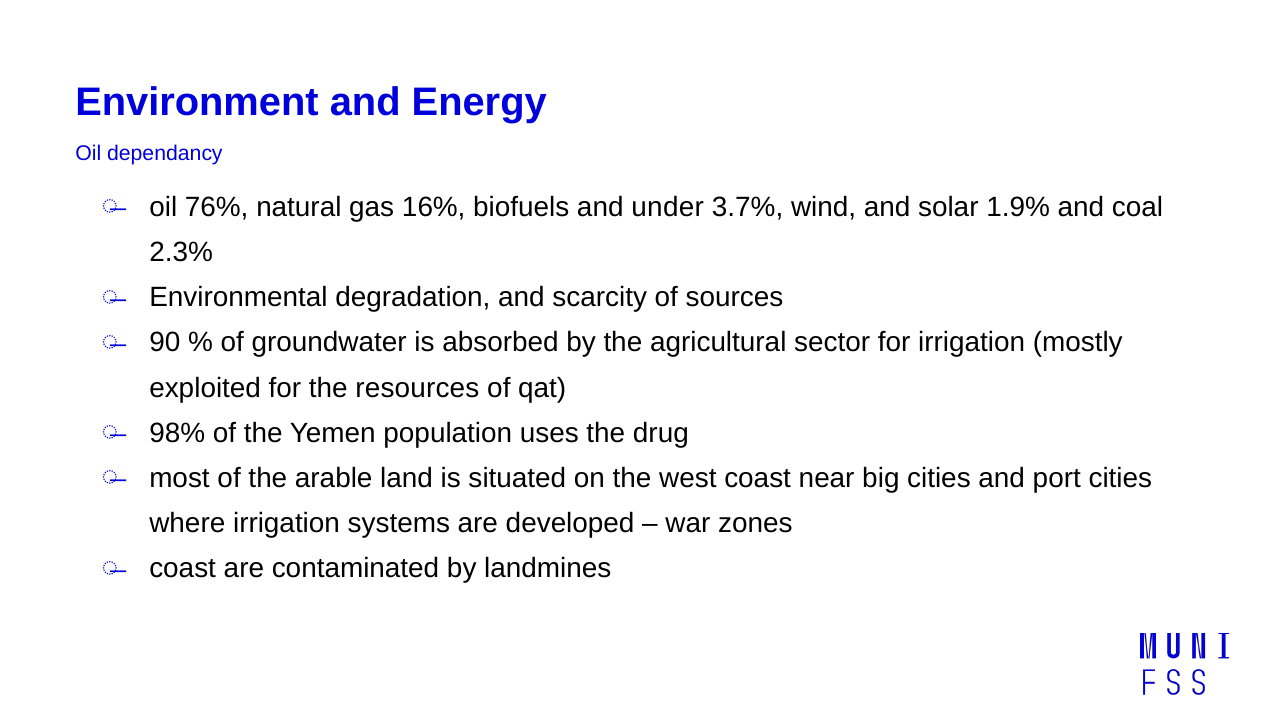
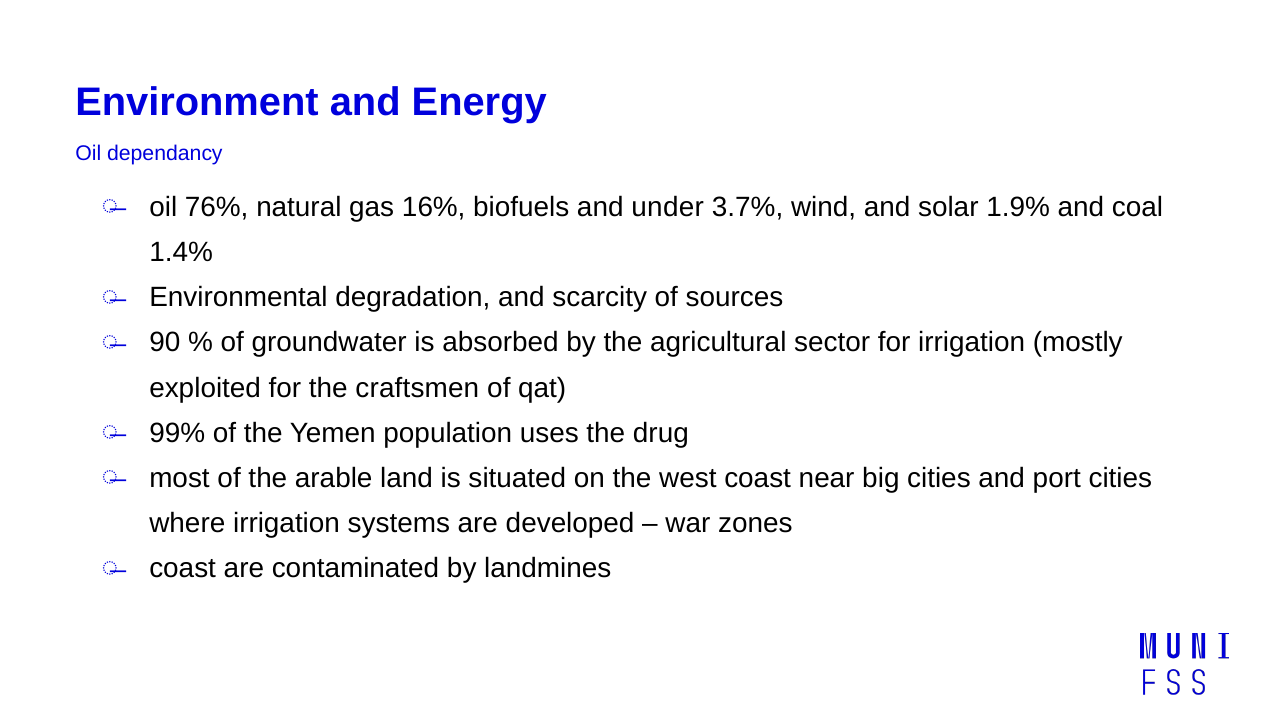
2.3%: 2.3% -> 1.4% (181, 253)
resources: resources -> craftsmen (417, 388)
98%: 98% -> 99% (177, 434)
